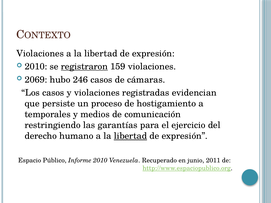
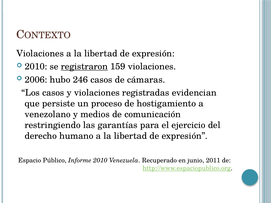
2069: 2069 -> 2006 (36, 80)
temporales: temporales -> venezolano (48, 115)
libertad underline: present -> none (130, 136)
